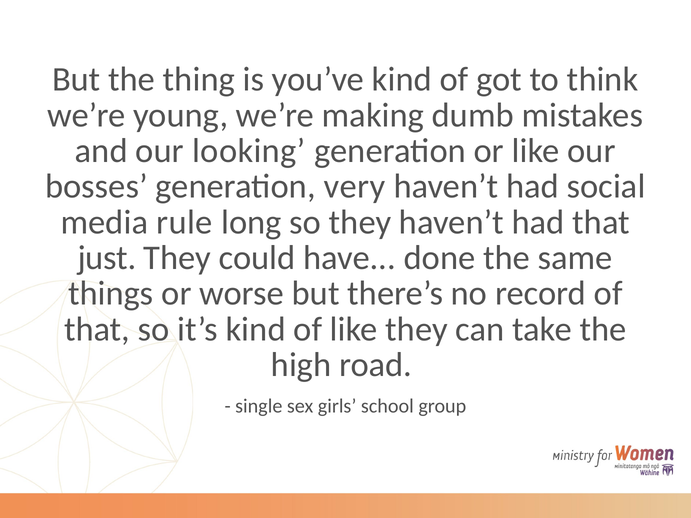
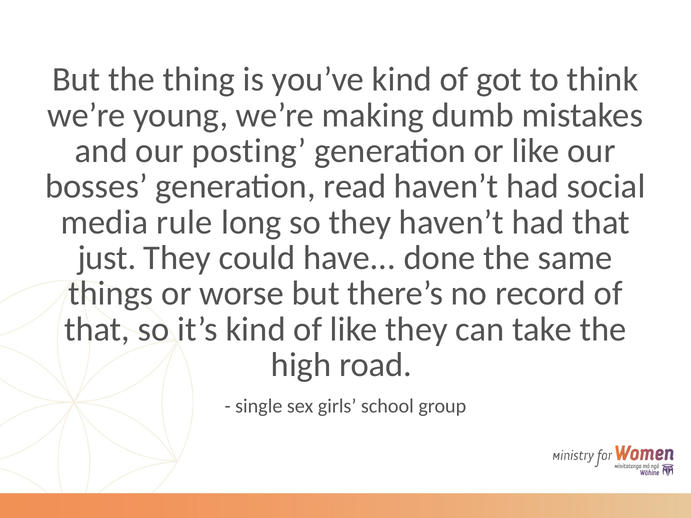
looking: looking -> posting (249, 151)
very: very -> read (355, 187)
